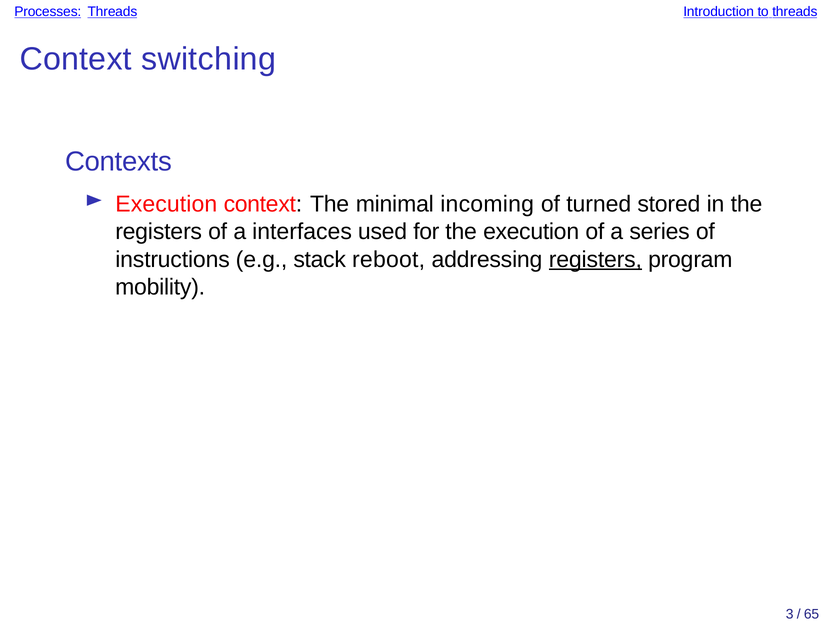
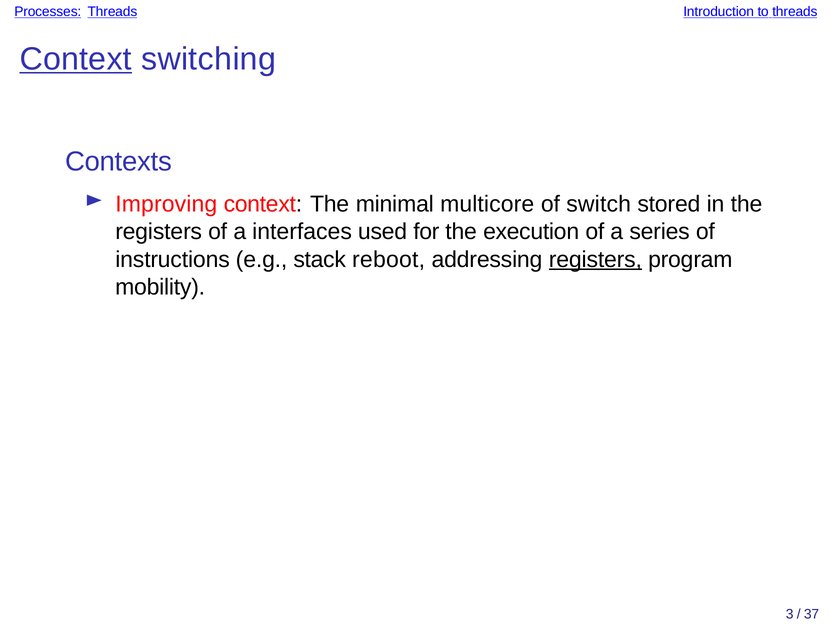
Context underline: none -> present (76, 59)
Execution: Execution -> Improving (166, 204)
incoming: incoming -> multicore (487, 204)
turned: turned -> switch (599, 204)
65: 65 -> 37 (812, 614)
